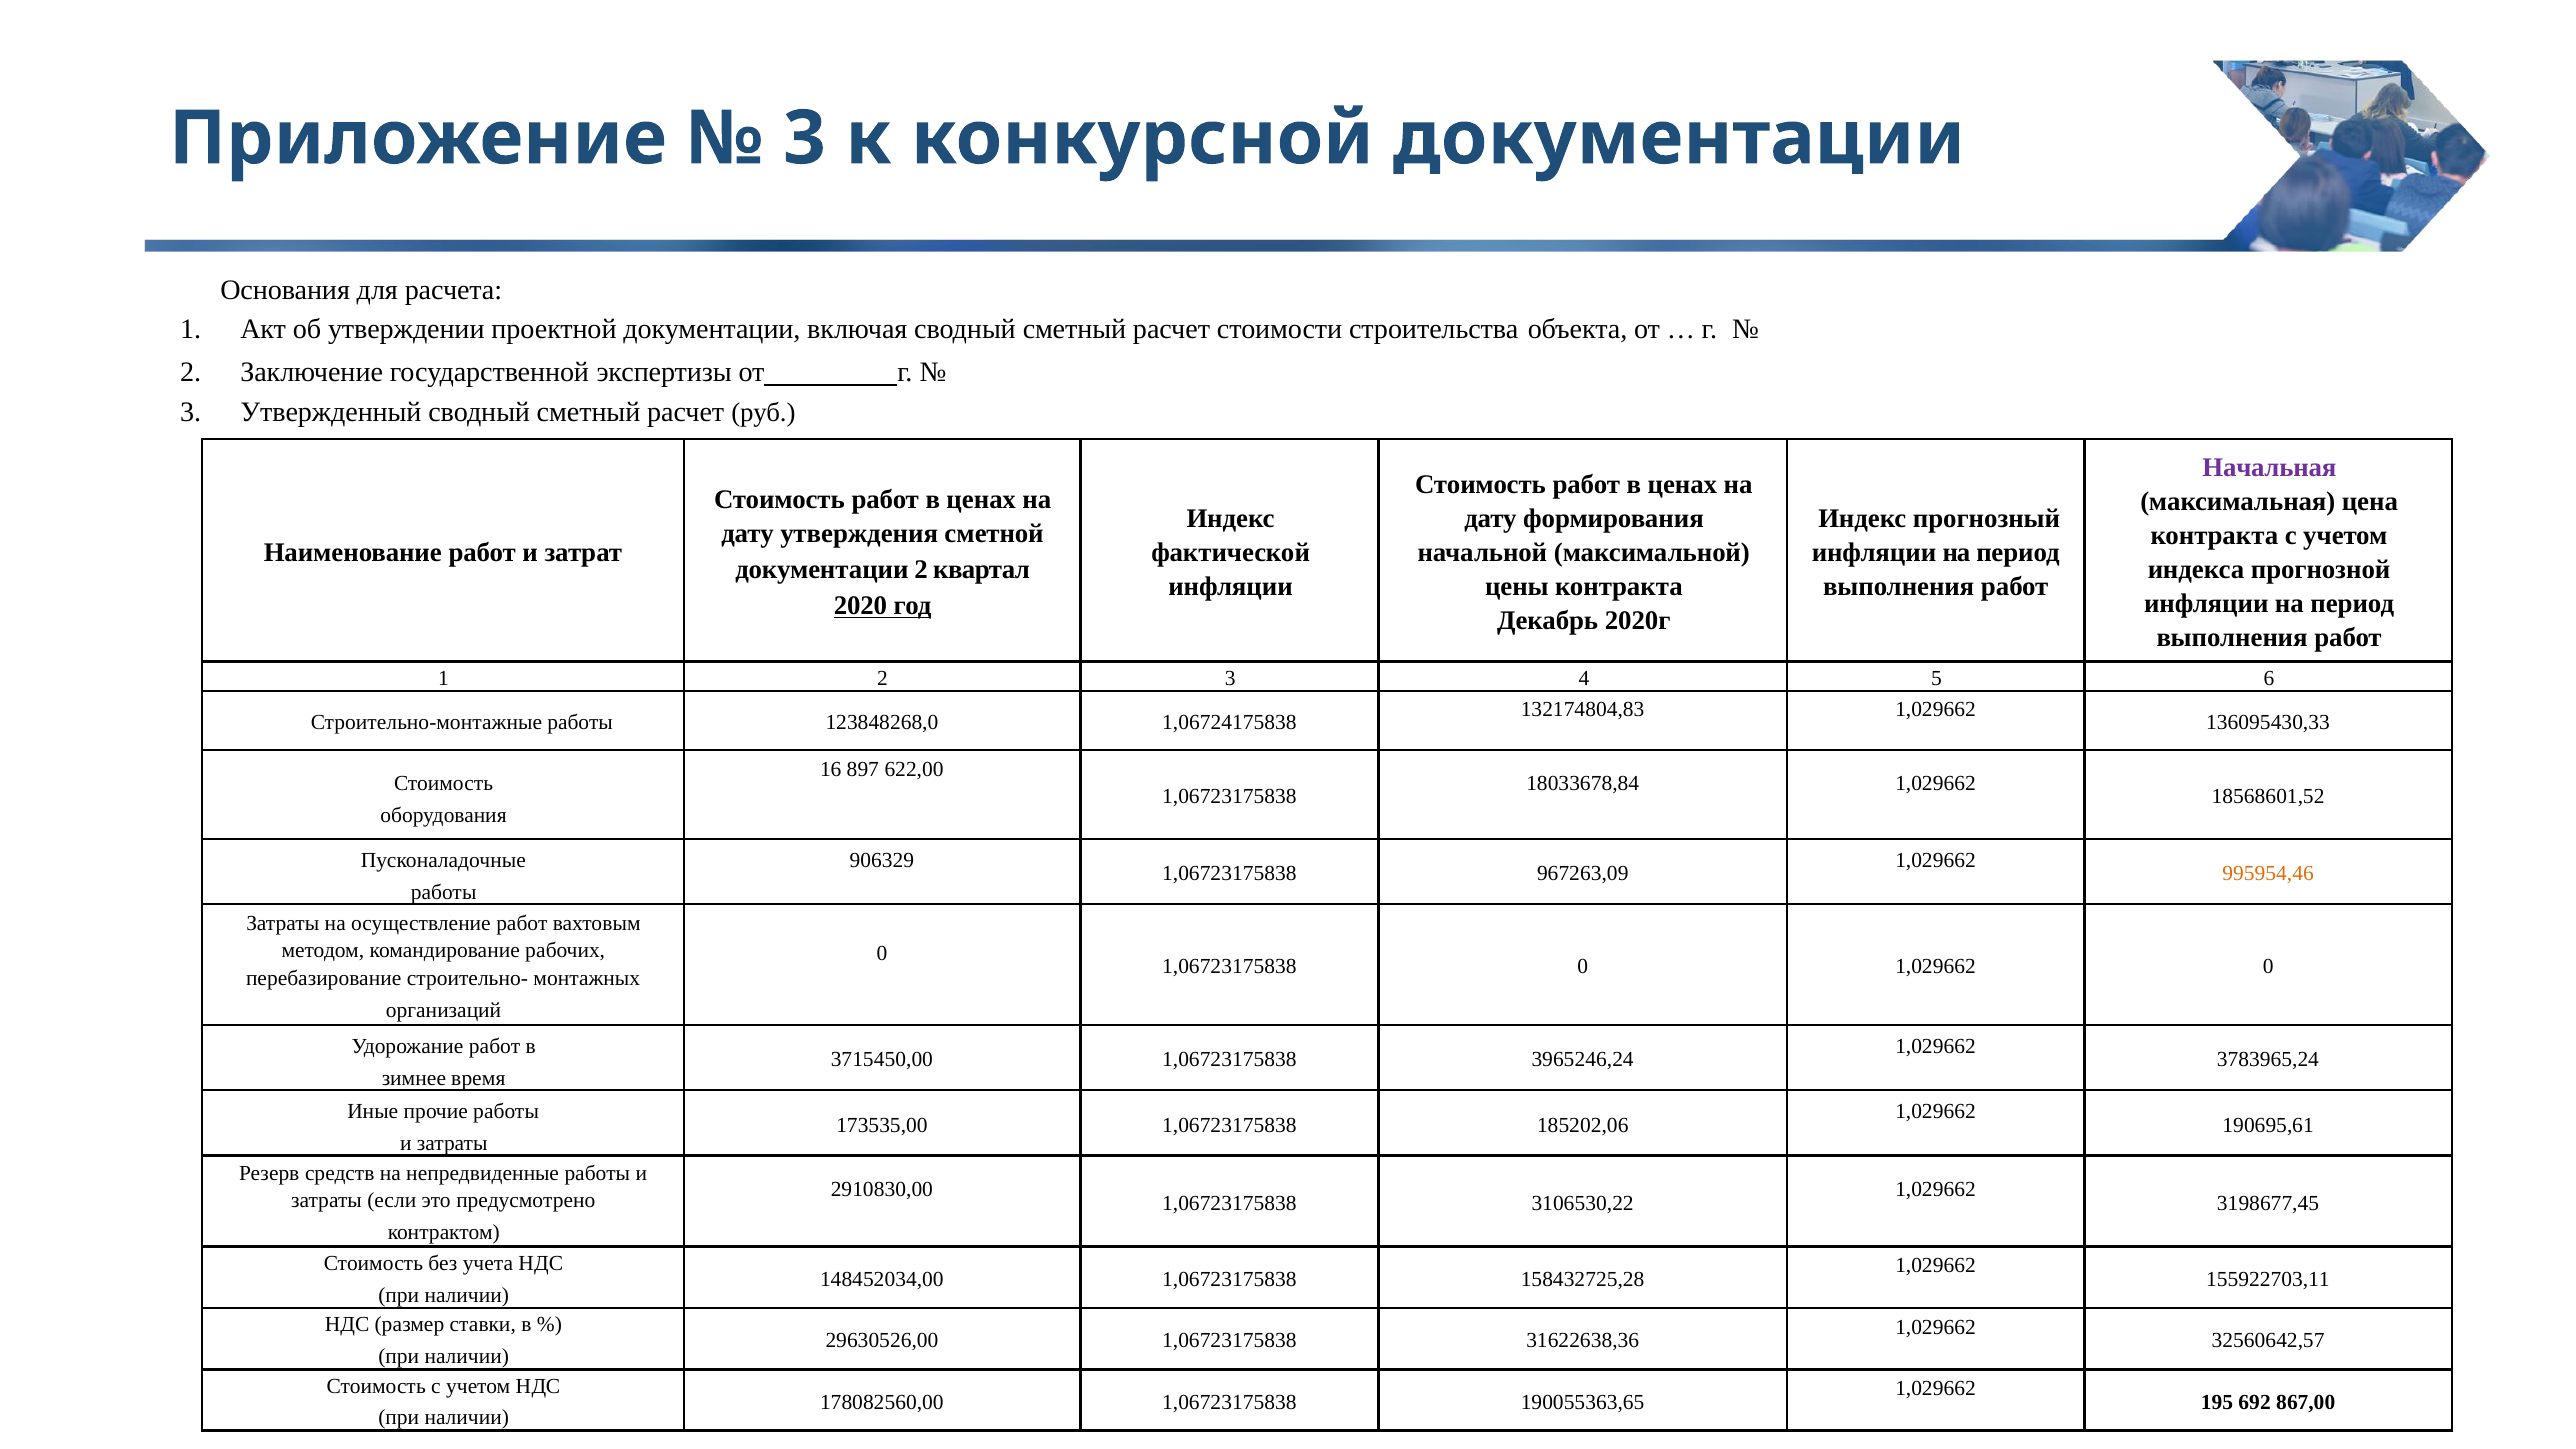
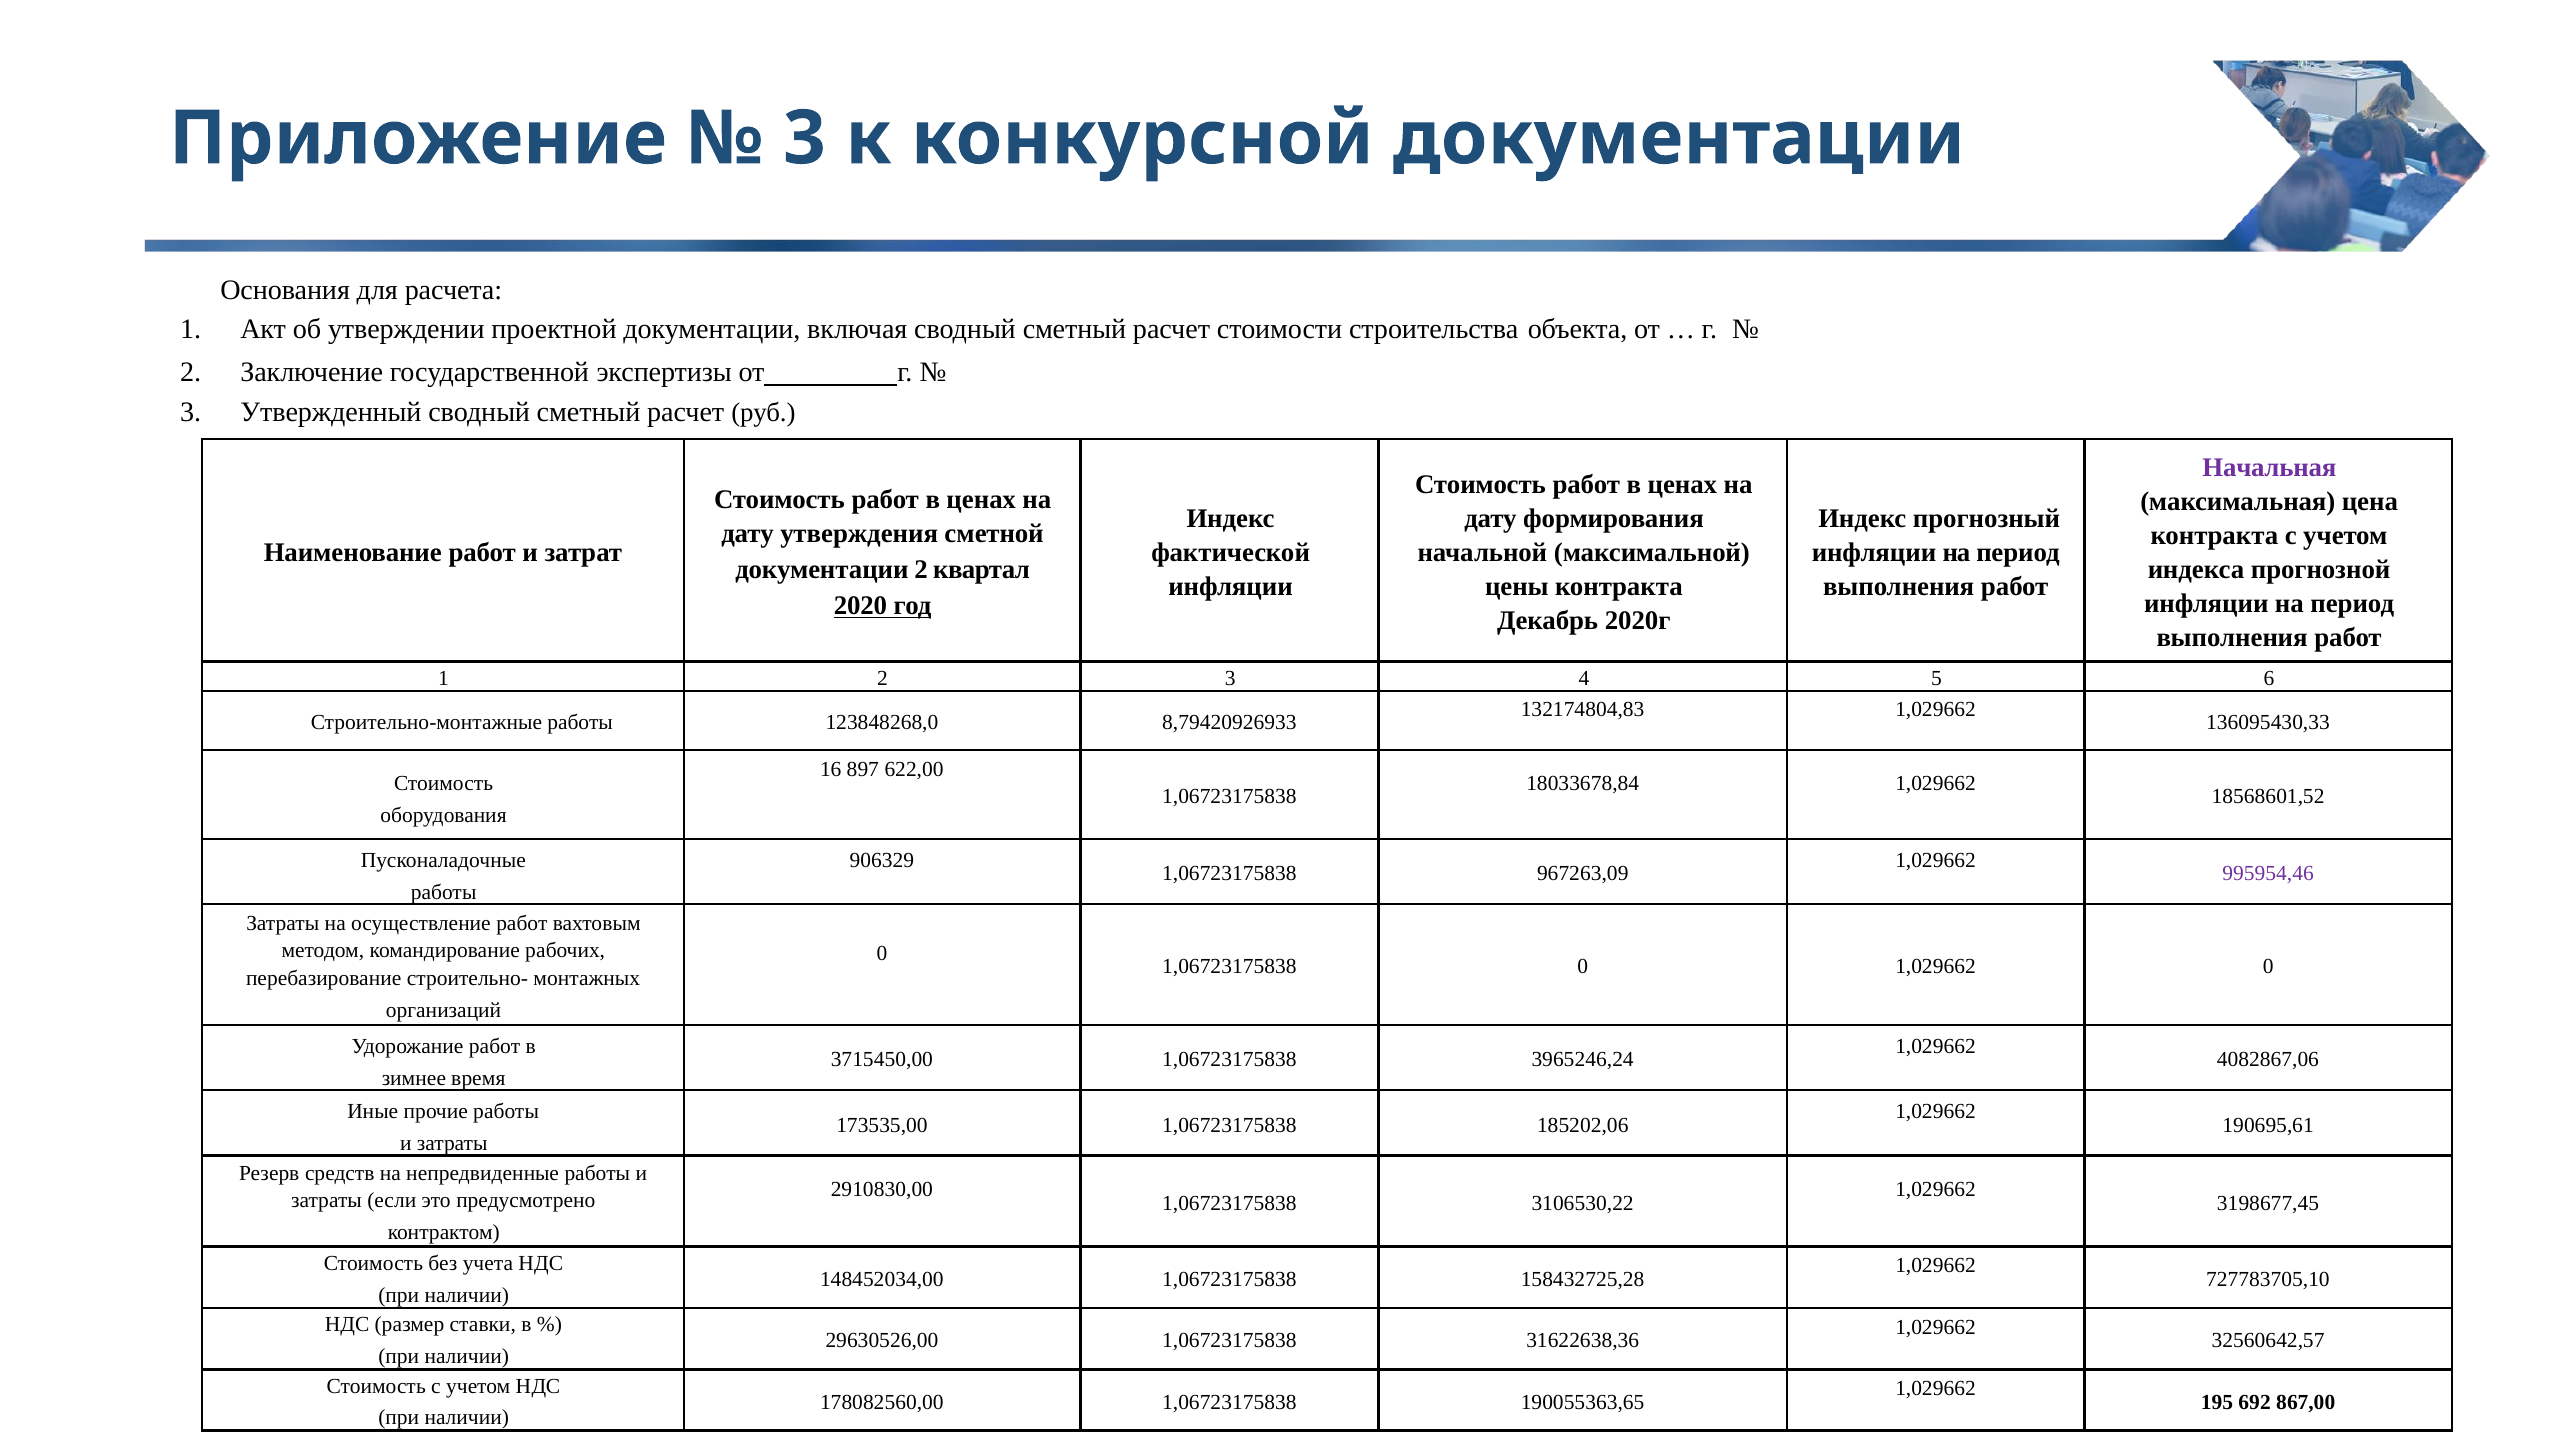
1,06724175838: 1,06724175838 -> 8,79420926933 (1229, 723)
995954,46 colour: orange -> purple (2268, 874)
3783965,24: 3783965,24 -> 4082867,06 (2268, 1060)
155922703,11: 155922703,11 -> 727783705,10 (2268, 1279)
